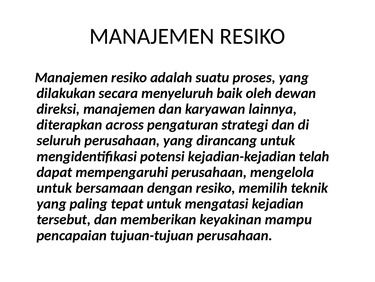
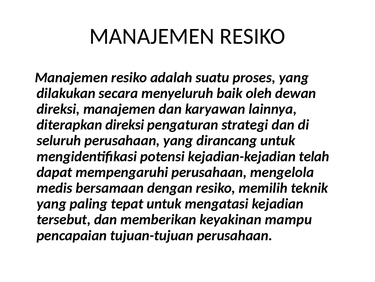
diterapkan across: across -> direksi (125, 125)
untuk: untuk -> medis (54, 188)
